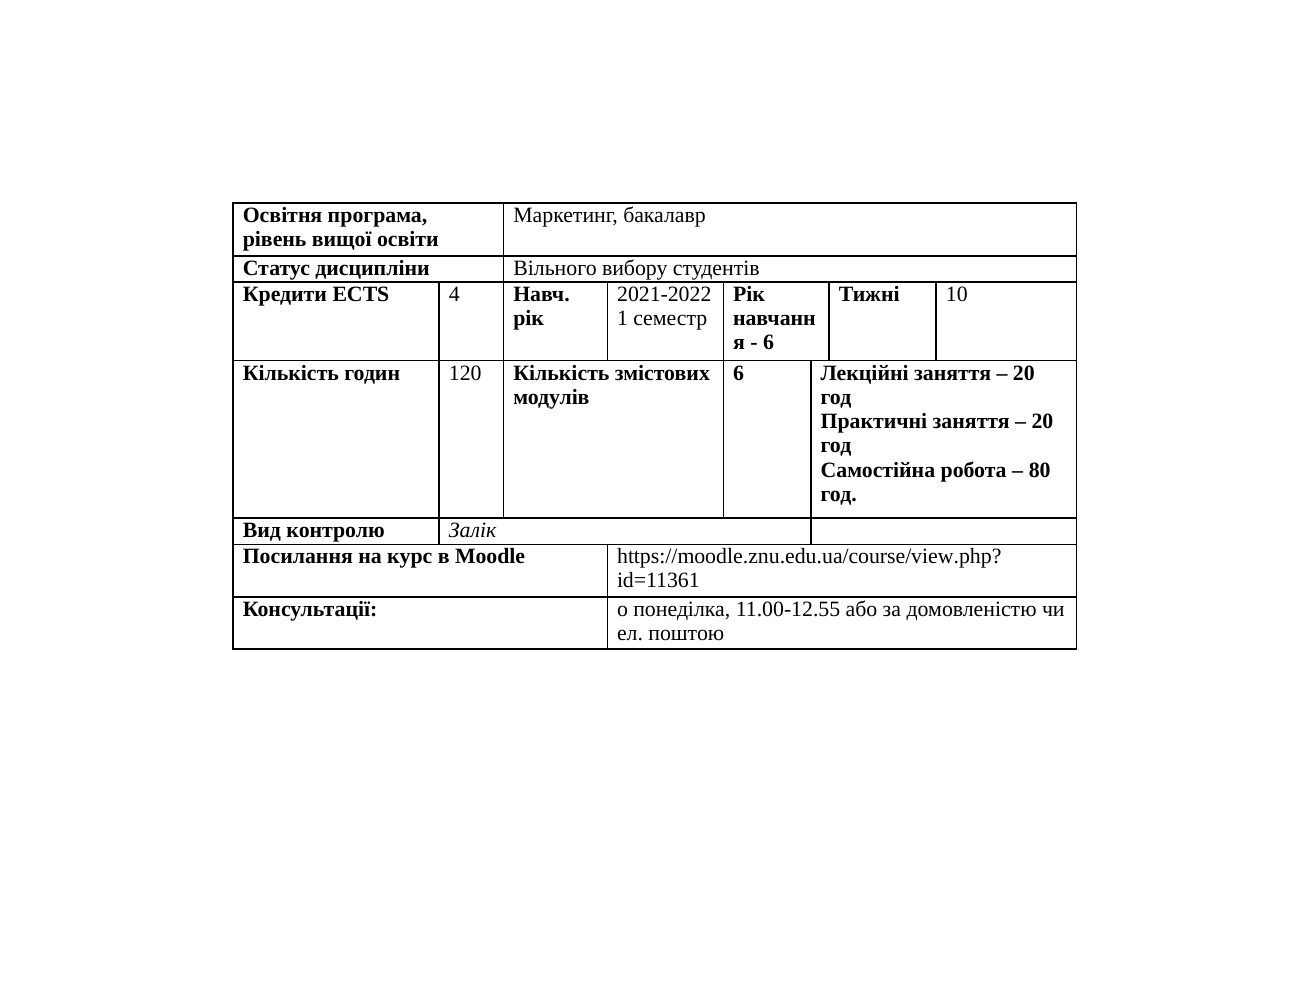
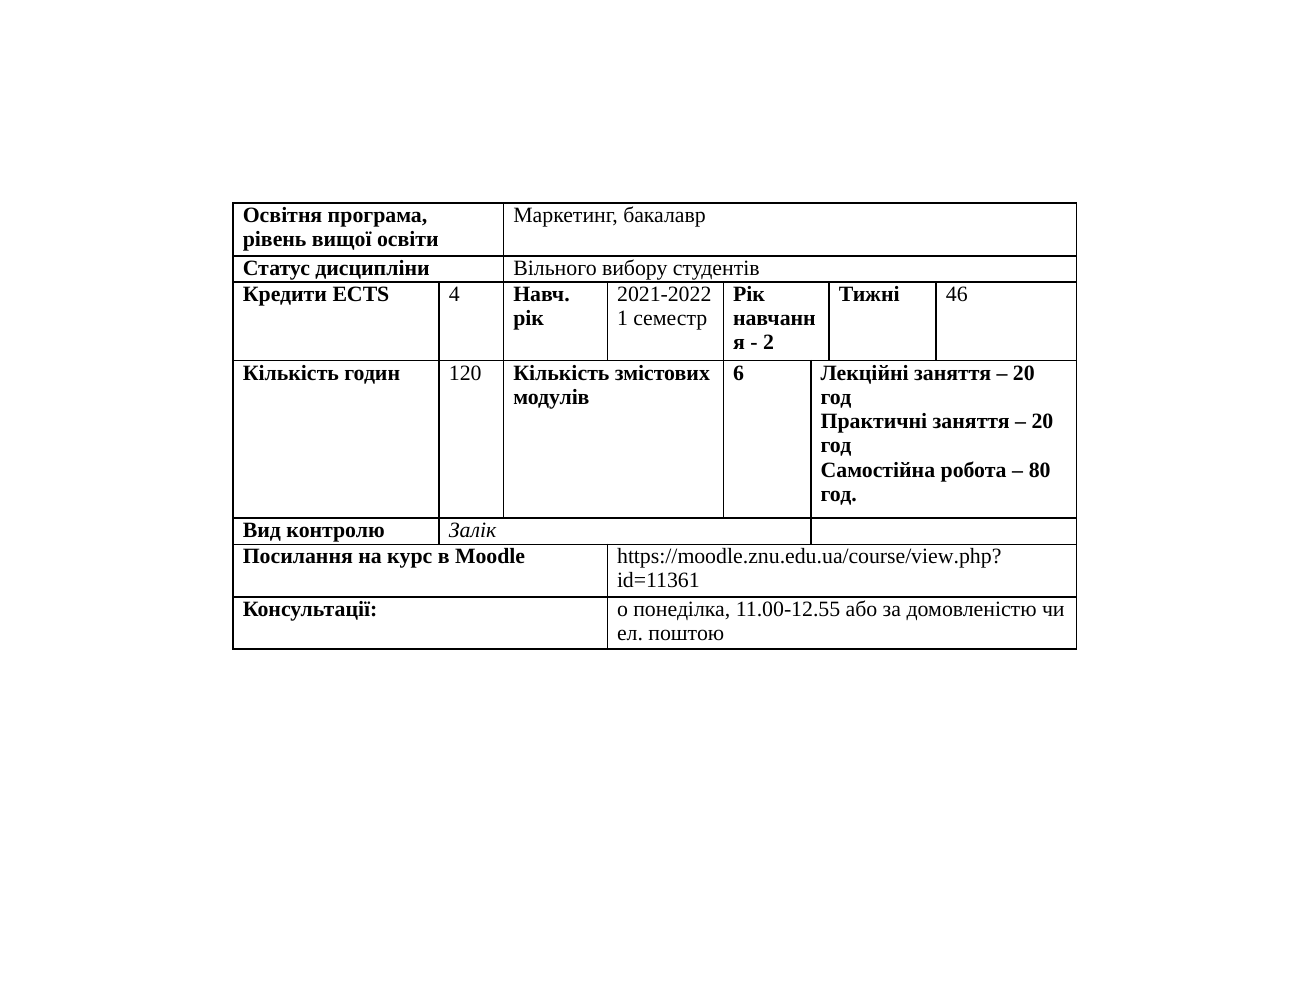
10: 10 -> 46 (957, 294)
6: 6 -> 2 (768, 343)
